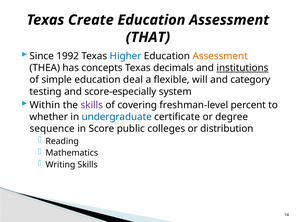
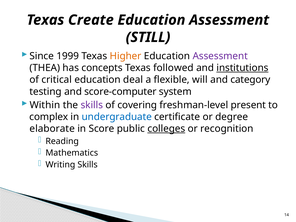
THAT: THAT -> STILL (148, 37)
1992: 1992 -> 1999 (68, 56)
Higher colour: blue -> orange (126, 56)
Assessment colour: orange -> purple (220, 56)
decimals: decimals -> followed (173, 68)
simple: simple -> critical (57, 80)
score-especially: score-especially -> score-computer (120, 92)
percent: percent -> present (248, 105)
whether: whether -> complex (49, 117)
sequence: sequence -> elaborate (52, 129)
colleges underline: none -> present (166, 129)
distribution: distribution -> recognition (227, 129)
